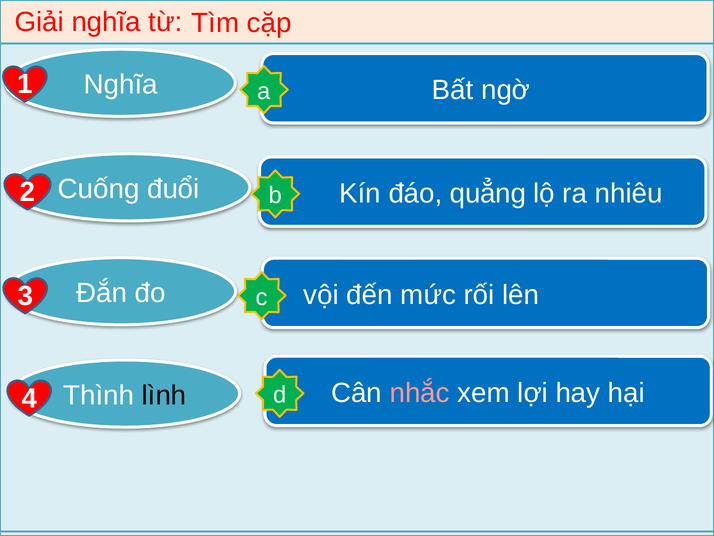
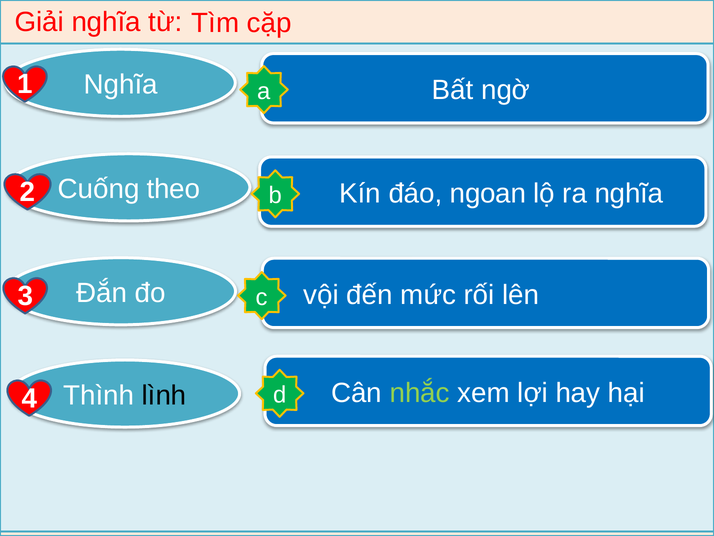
đuổi: đuổi -> theo (173, 189)
quẳng: quẳng -> ngoan (488, 193)
ra nhiêu: nhiêu -> nghĩa (629, 193)
nhắc colour: pink -> light green (420, 392)
